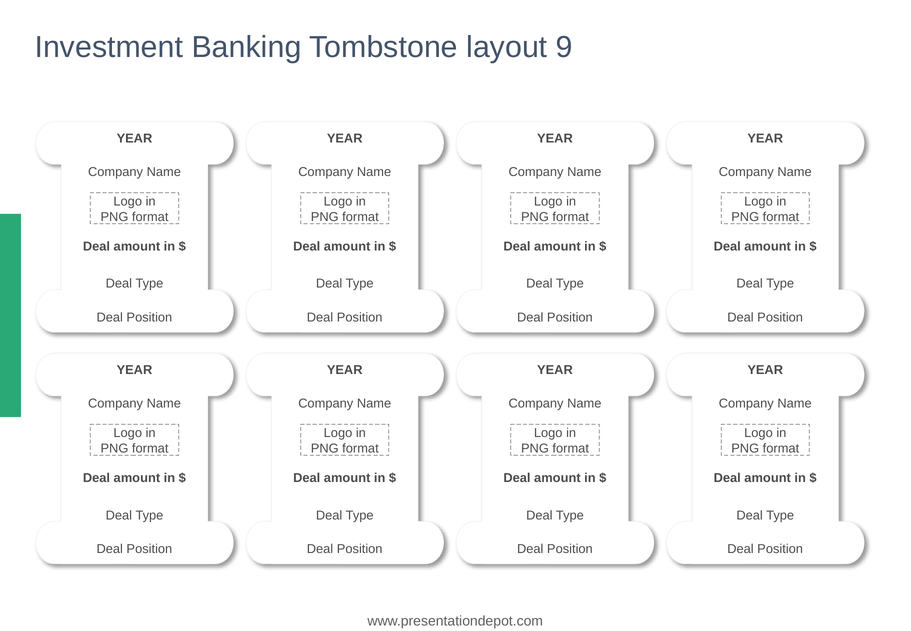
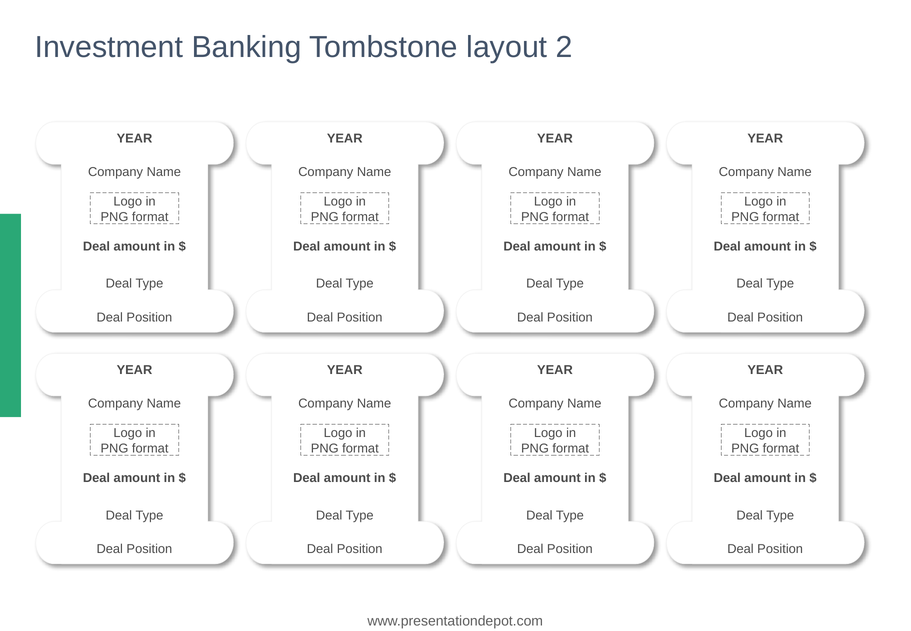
9: 9 -> 2 (564, 47)
